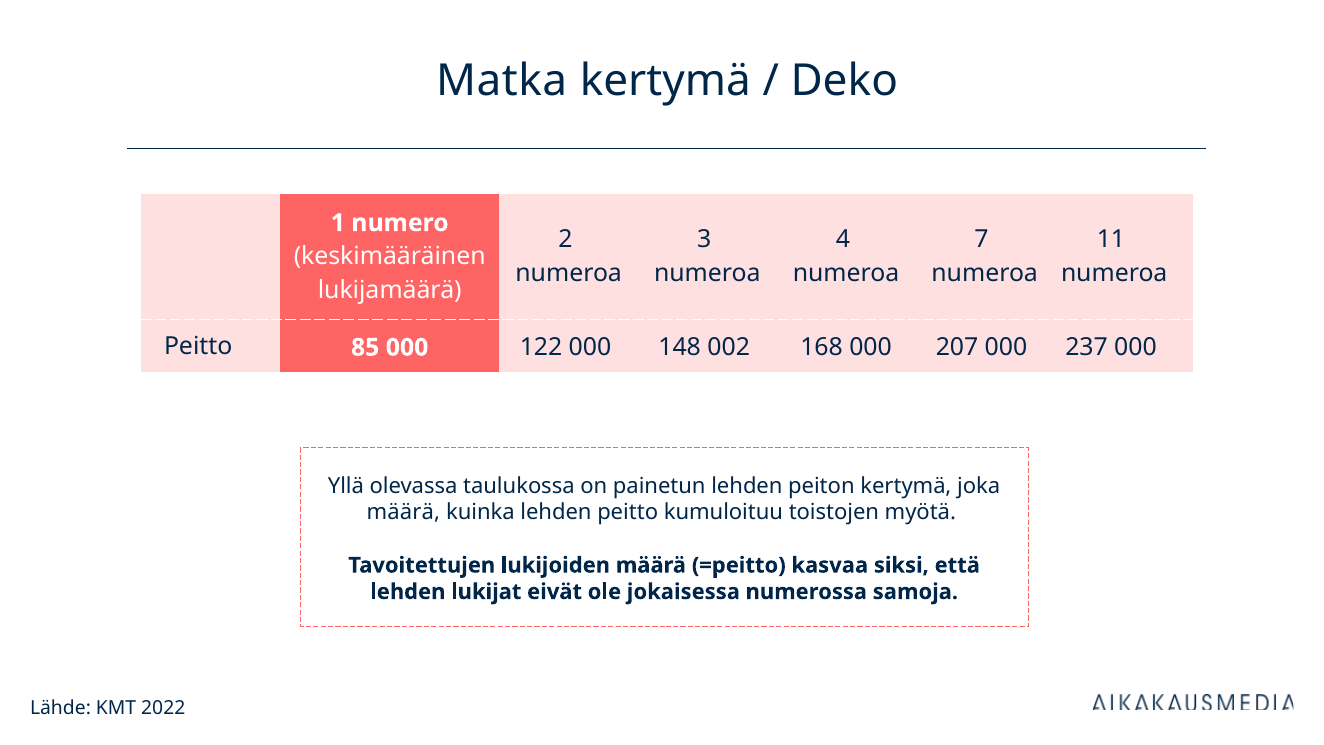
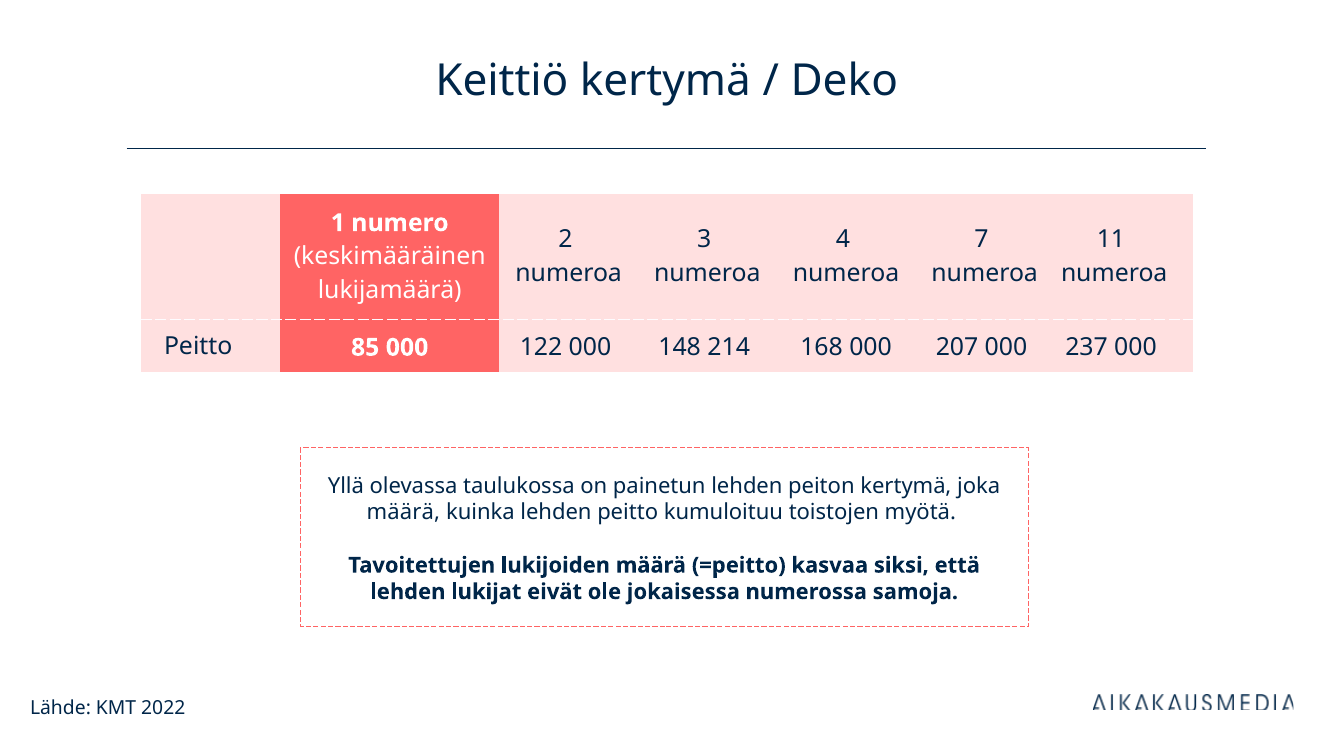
Matka: Matka -> Keittiö (502, 81)
002: 002 -> 214 (729, 347)
